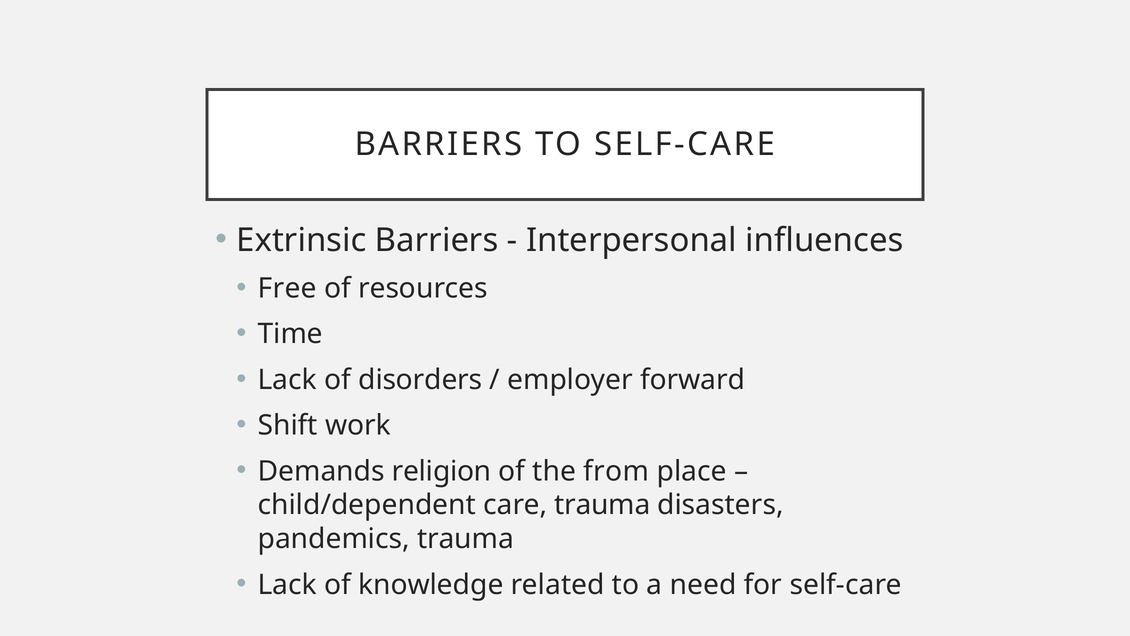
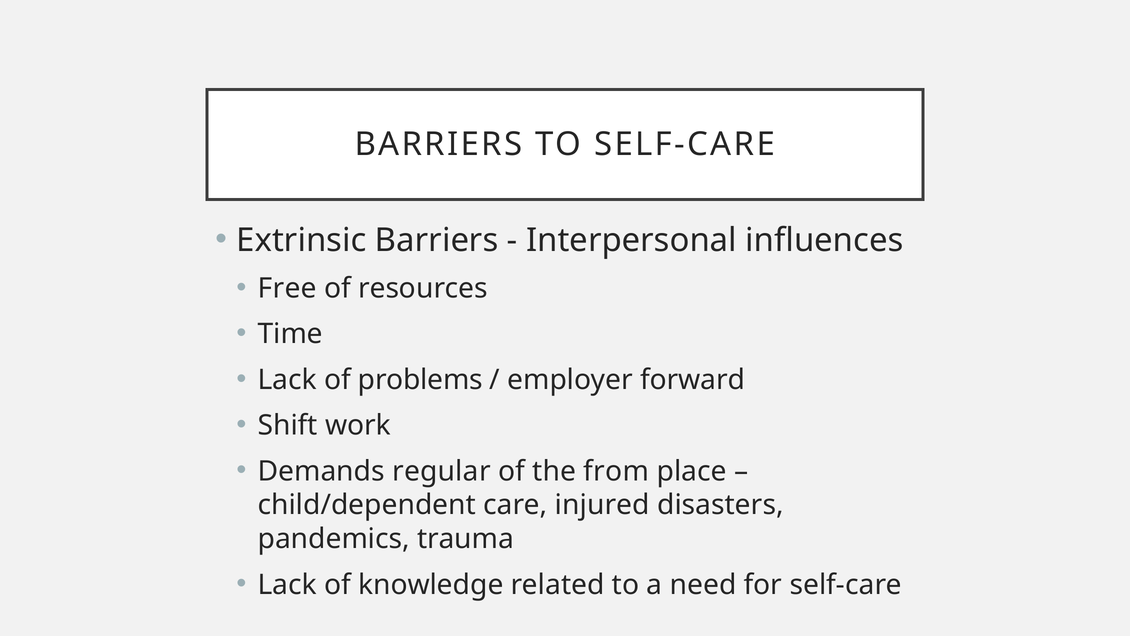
disorders: disorders -> problems (420, 380)
religion: religion -> regular (441, 471)
care trauma: trauma -> injured (602, 505)
